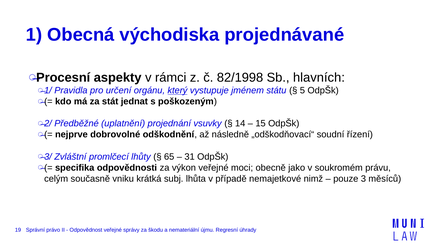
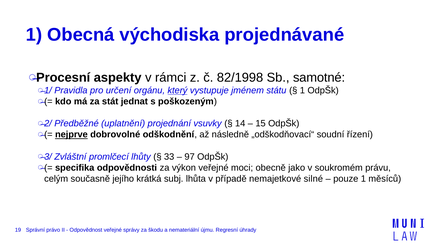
hlavních: hlavních -> samotné (319, 77)
5: 5 -> 1 (302, 90)
nejprve underline: none -> present (71, 134)
65: 65 -> 33 (169, 156)
31: 31 -> 97 (190, 156)
vniku: vniku -> jejího (123, 178)
nimž: nimž -> silné (313, 178)
pouze 3: 3 -> 1 (363, 178)
